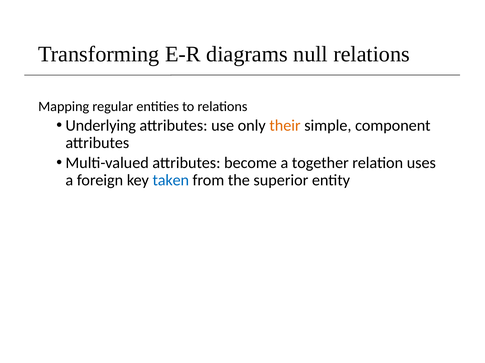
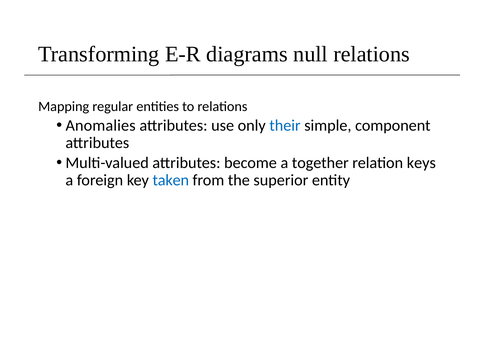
Underlying: Underlying -> Anomalies (101, 126)
their colour: orange -> blue (285, 126)
uses: uses -> keys (421, 163)
